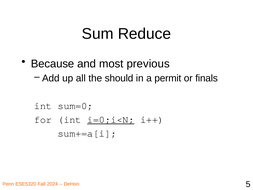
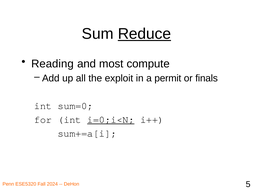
Reduce underline: none -> present (144, 34)
Because: Because -> Reading (52, 64)
previous: previous -> compute (148, 64)
should: should -> exploit (119, 78)
